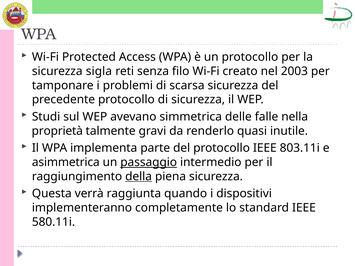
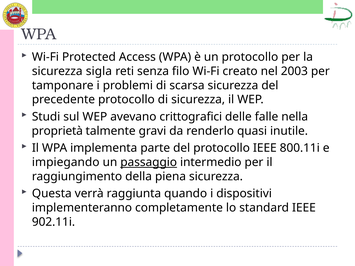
simmetrica: simmetrica -> crittografici (191, 117)
803.11i: 803.11i -> 800.11i (300, 148)
asimmetrica: asimmetrica -> impiegando (66, 162)
della underline: present -> none (139, 177)
580.11i: 580.11i -> 902.11i (53, 222)
